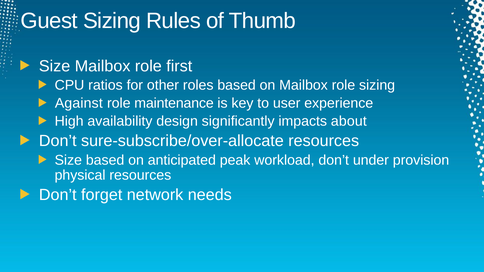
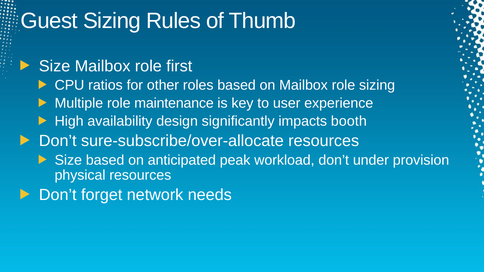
Against: Against -> Multiple (79, 103)
about: about -> booth (349, 121)
